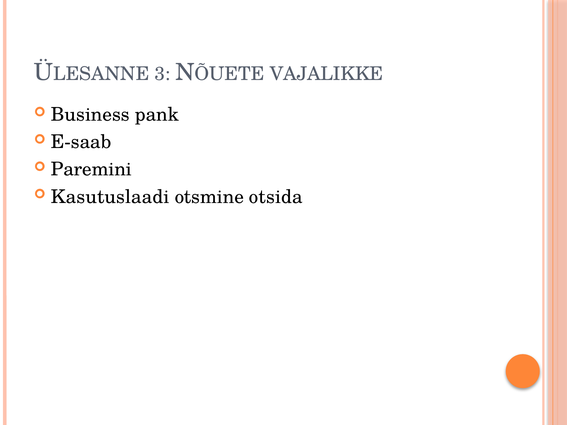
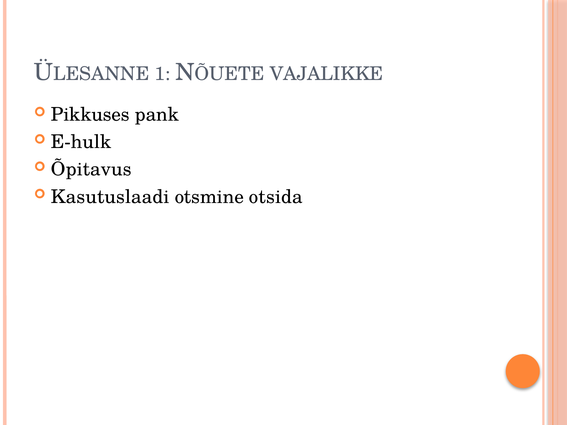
3: 3 -> 1 (162, 74)
Business: Business -> Pikkuses (90, 115)
E-saab: E-saab -> E-hulk (81, 142)
Paremini: Paremini -> Õpitavus (91, 170)
